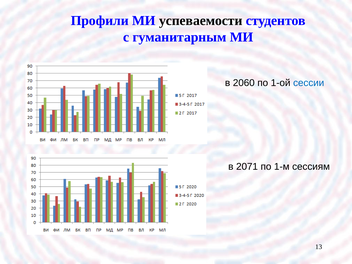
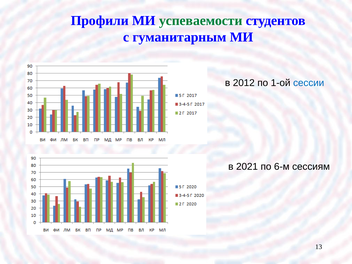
успеваемости colour: black -> green (201, 21)
2060: 2060 -> 2012 (244, 83)
2071: 2071 -> 2021 (247, 167)
1-м: 1-м -> 6-м (282, 167)
